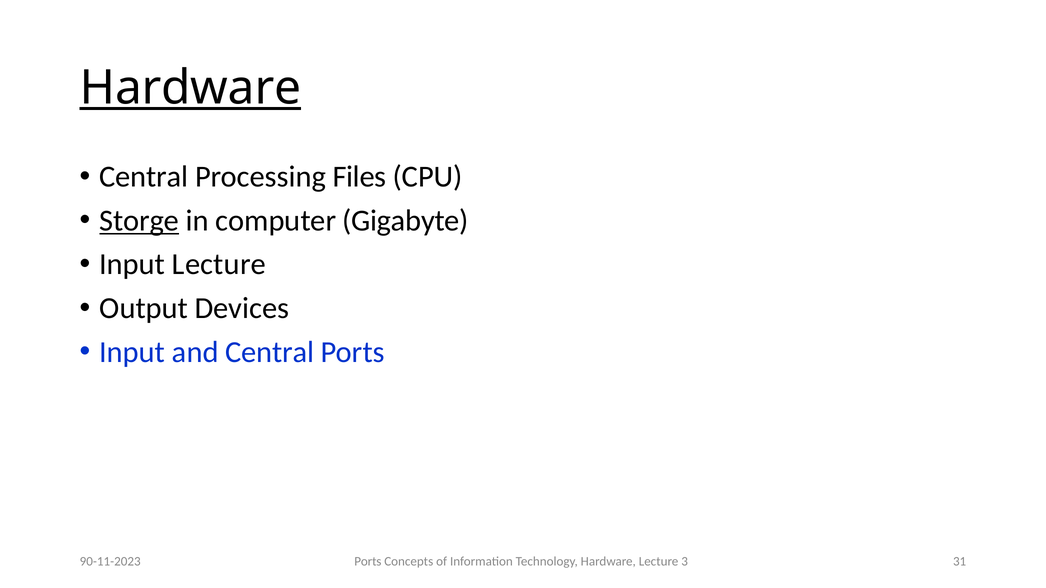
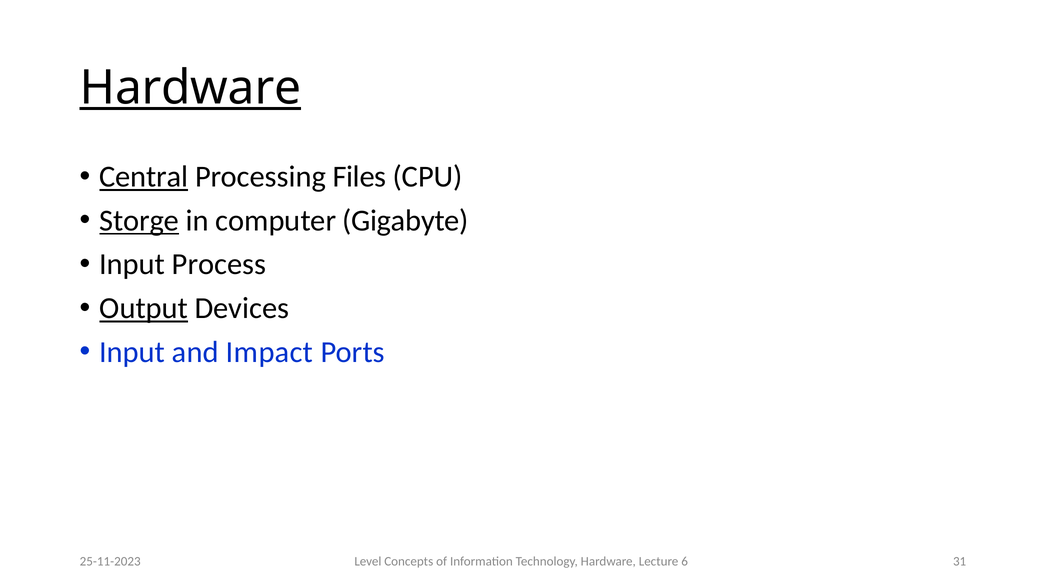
Central underline: none -> present (144, 177)
Input Lecture: Lecture -> Process (219, 265)
Output underline: none -> present (144, 308)
and Central: Central -> Impact (270, 352)
Ports: Ports -> Level (368, 562)
3: 3 -> 6 (685, 562)
90-11-2023: 90-11-2023 -> 25-11-2023 (110, 562)
